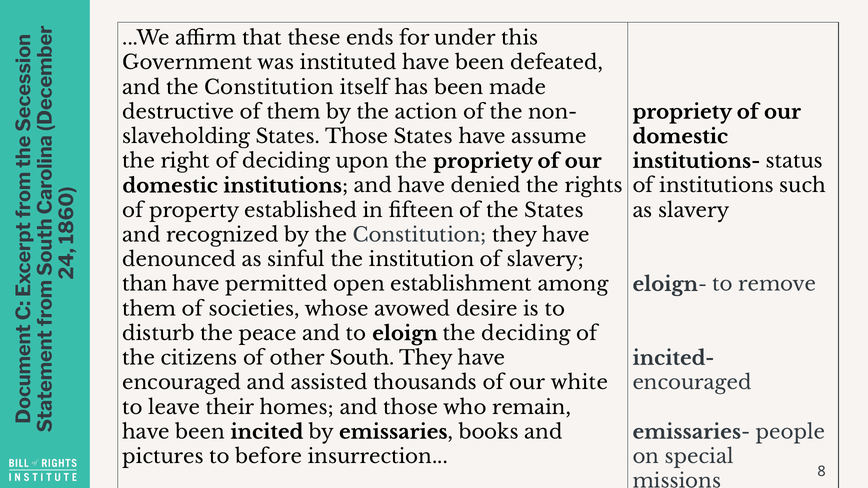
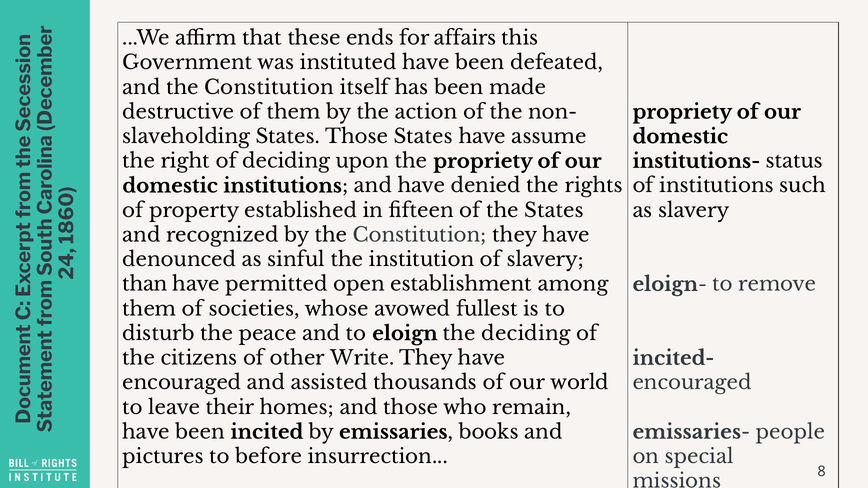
under: under -> affairs (465, 38)
desire: desire -> fullest (487, 309)
South: South -> Write (362, 358)
white: white -> world (580, 383)
